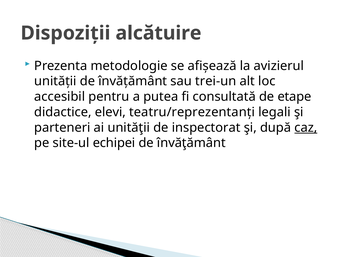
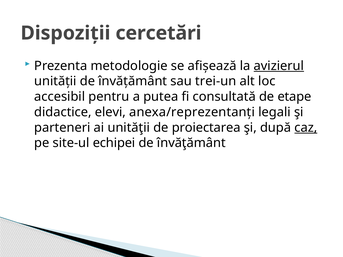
alcătuire: alcătuire -> cercetări (158, 33)
avizierul underline: none -> present (279, 66)
teatru/reprezentanți: teatru/reprezentanți -> anexa/reprezentanți (192, 112)
inspectorat: inspectorat -> proiectarea (206, 128)
